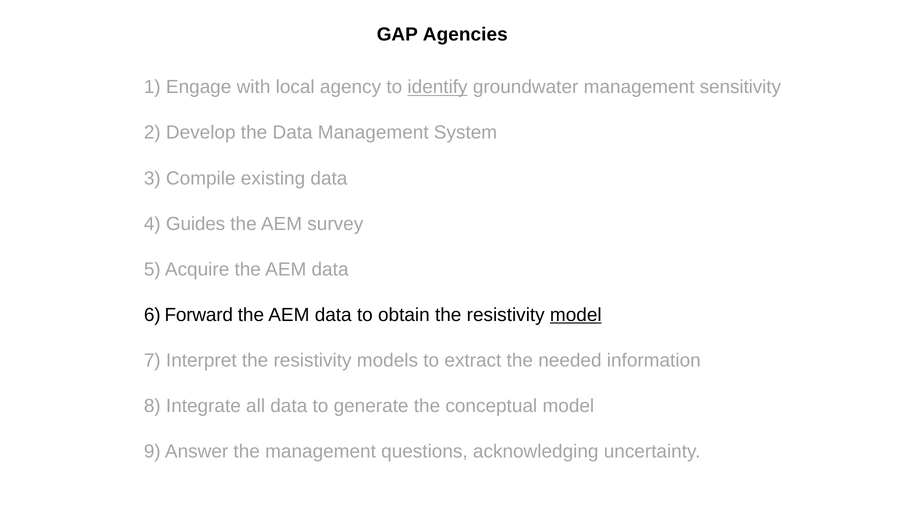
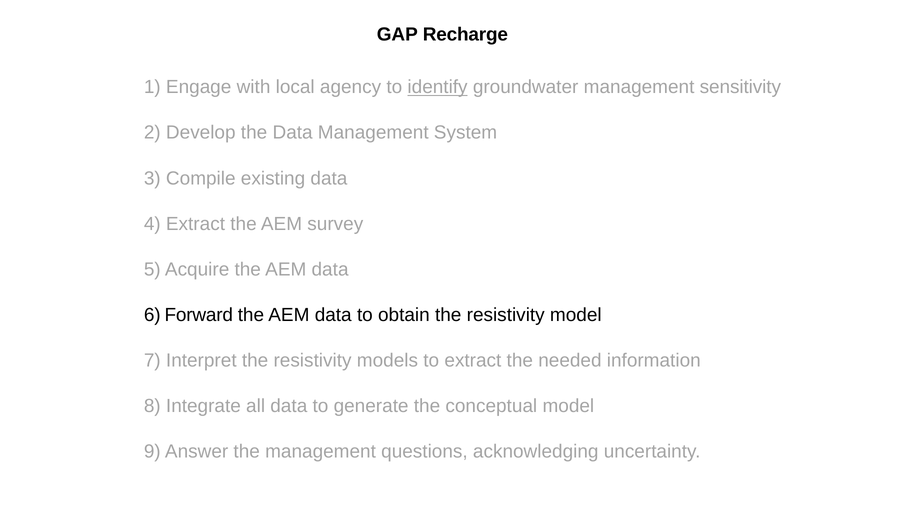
Agencies: Agencies -> Recharge (465, 34)
4 Guides: Guides -> Extract (195, 224)
model underline: present -> none (576, 315)
